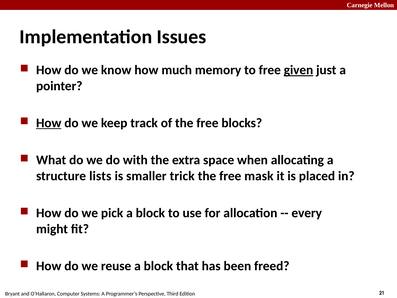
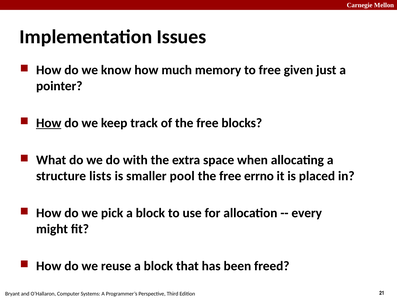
given underline: present -> none (298, 70)
trick: trick -> pool (182, 176)
mask: mask -> errno (259, 176)
